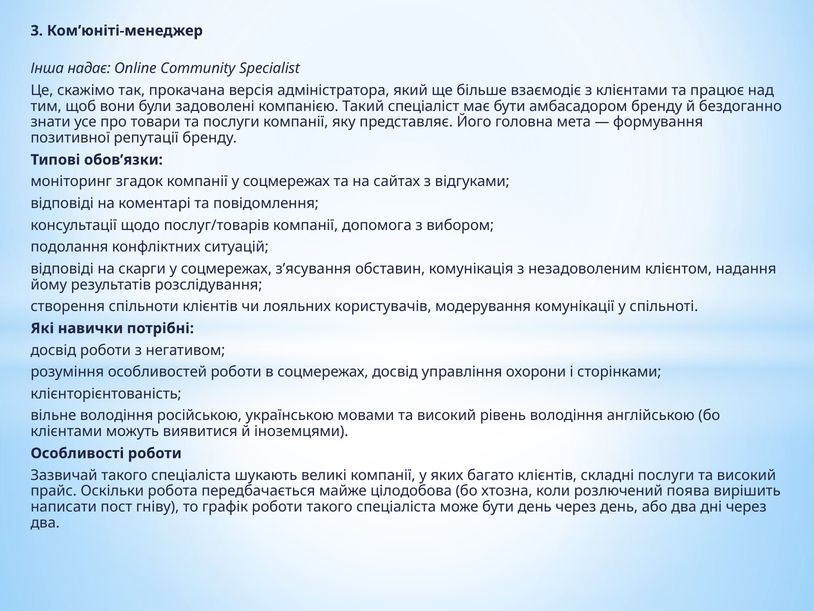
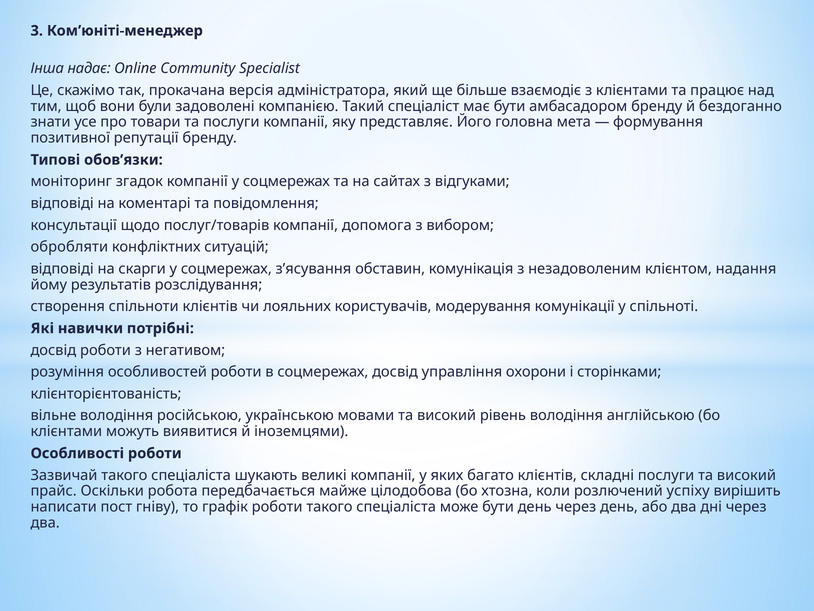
подолання: подолання -> обробляти (69, 247)
поява: поява -> успіху (688, 491)
